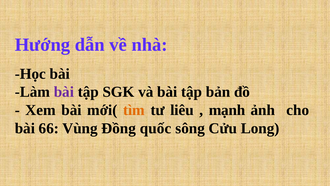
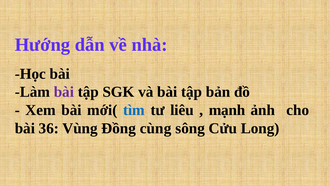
tìm colour: orange -> blue (134, 110)
66: 66 -> 36 (49, 128)
quốc: quốc -> cùng (156, 128)
